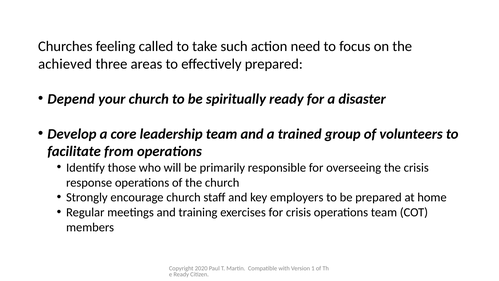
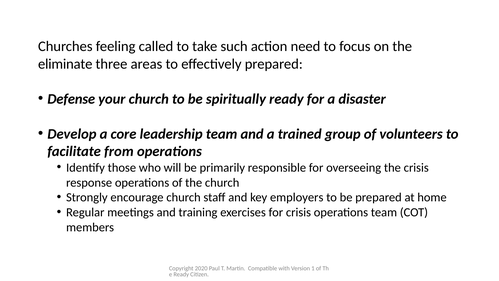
achieved: achieved -> eliminate (65, 64)
Depend: Depend -> Defense (71, 99)
